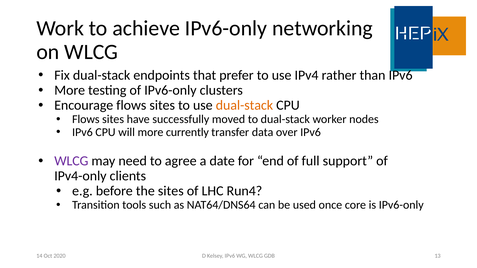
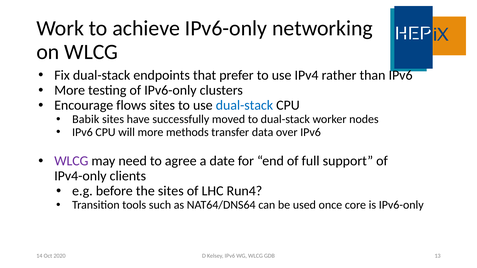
dual-stack colour: orange -> blue (244, 105)
Flows: Flows -> Babik (86, 119)
currently: currently -> methods (187, 132)
